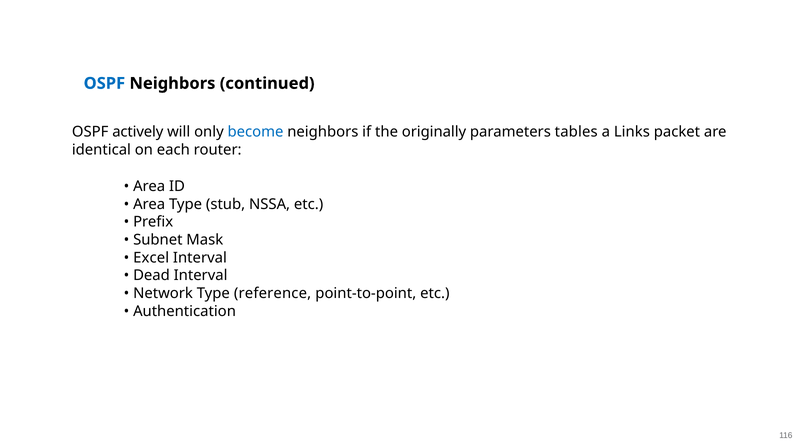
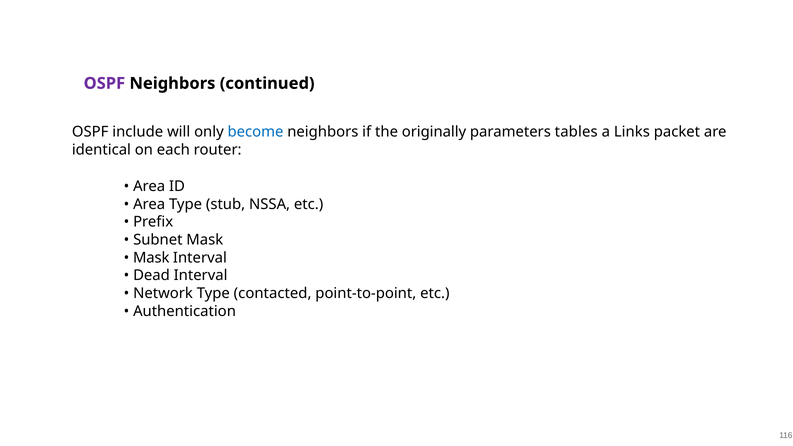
OSPF colour: blue -> purple (104, 83)
actively: actively -> include (138, 132)
Excel: Excel -> Mask (151, 258)
reference: reference -> contacted (273, 293)
